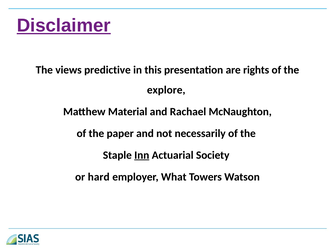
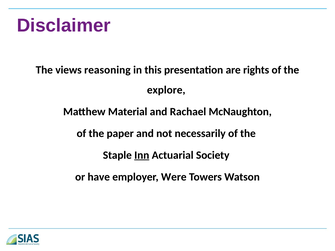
Disclaimer underline: present -> none (64, 26)
predictive: predictive -> reasoning (107, 70)
hard: hard -> have (99, 177)
What: What -> Were (174, 177)
